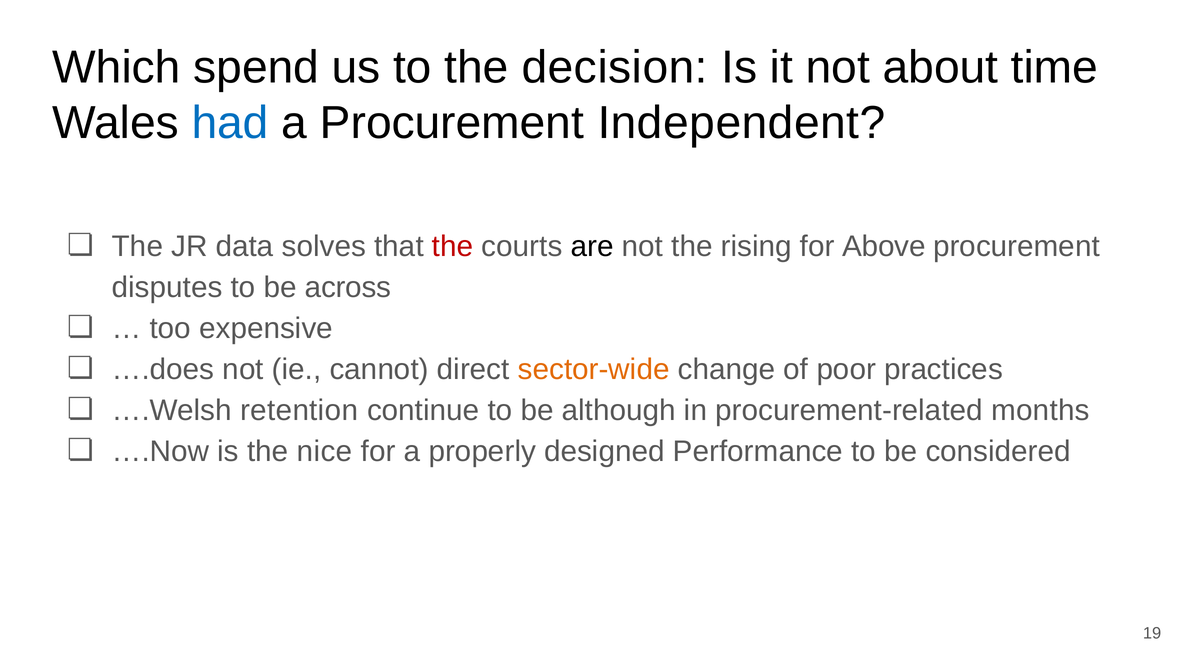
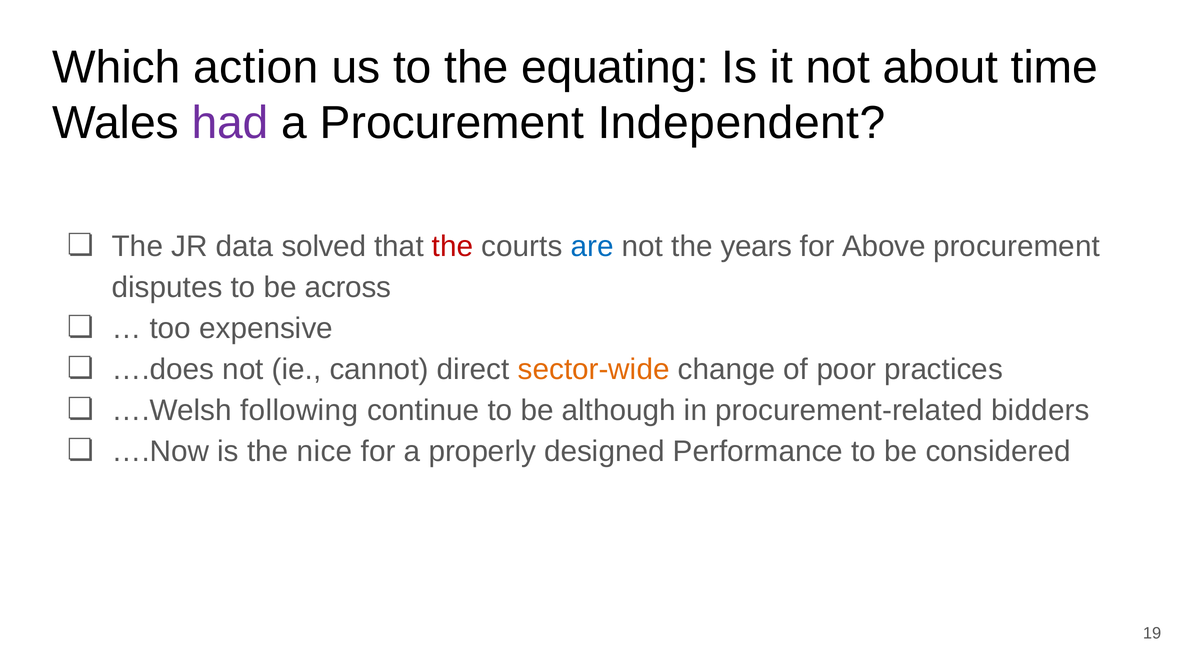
spend: spend -> action (256, 67)
decision: decision -> equating (615, 67)
had colour: blue -> purple (230, 123)
solves: solves -> solved (324, 246)
are colour: black -> blue (592, 246)
rising: rising -> years (756, 246)
retention: retention -> following (299, 411)
months: months -> bidders (1040, 411)
